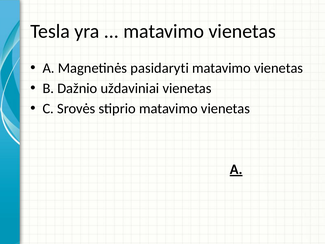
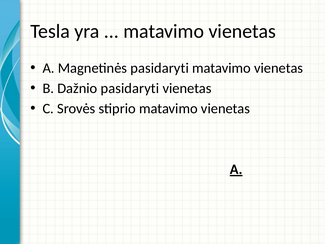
Dažnio uždaviniai: uždaviniai -> pasidaryti (130, 88)
